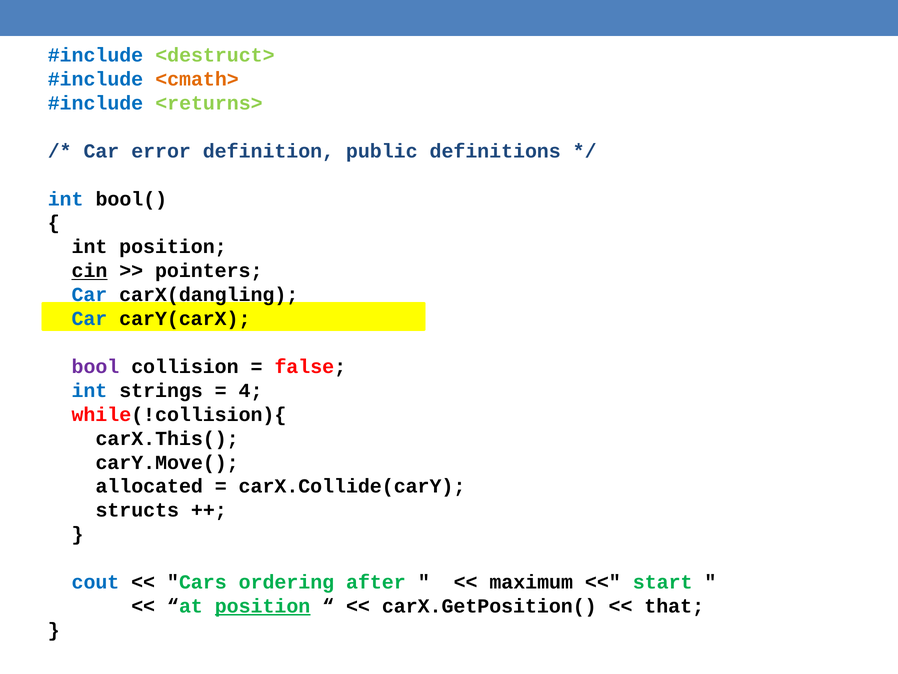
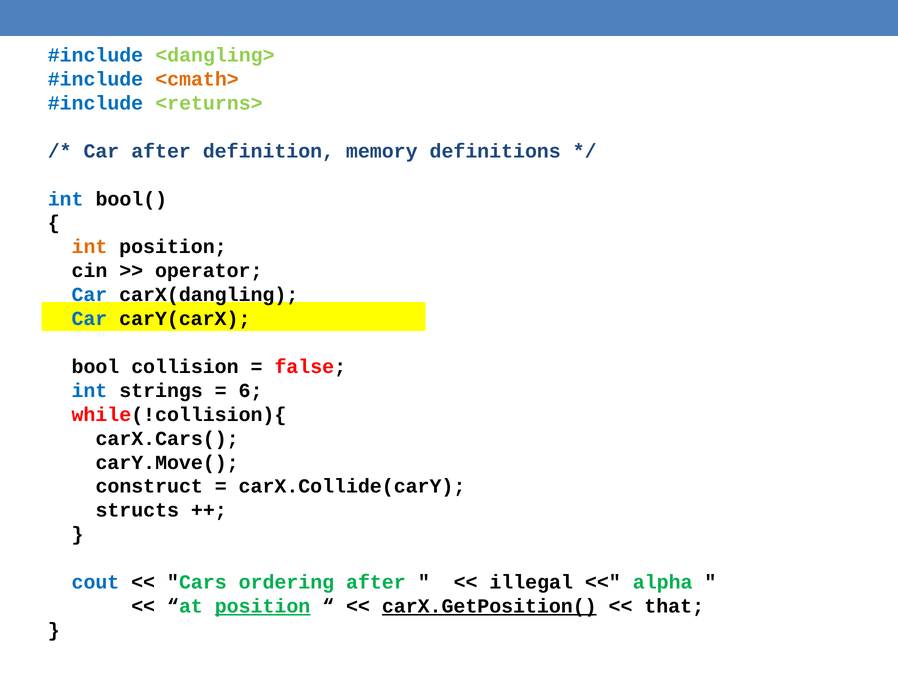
<destruct>: <destruct> -> <dangling> (215, 55)
Car error: error -> after (161, 151)
public: public -> memory (382, 151)
int colour: black -> orange (89, 247)
cin underline: present -> none (89, 271)
pointers: pointers -> operator (209, 271)
bool colour: purple -> black (95, 366)
4: 4 -> 6 (251, 390)
carX.This(: carX.This( -> carX.Cars( (167, 438)
allocated: allocated -> construct (149, 486)
maximum: maximum -> illegal (531, 582)
start: start -> alpha (663, 582)
carX.GetPosition( underline: none -> present (489, 606)
